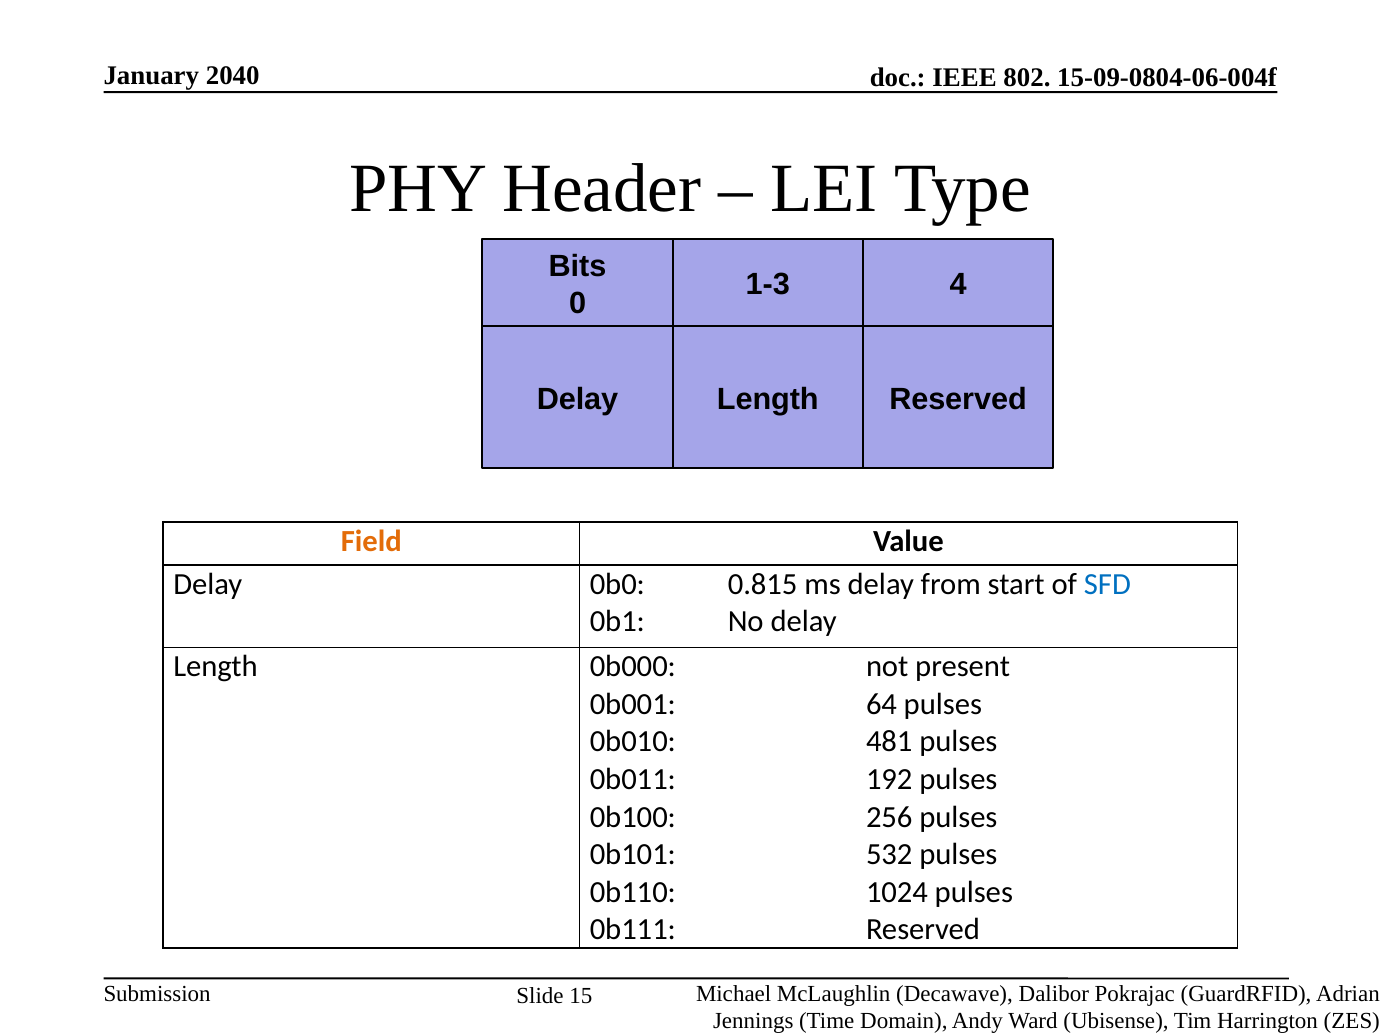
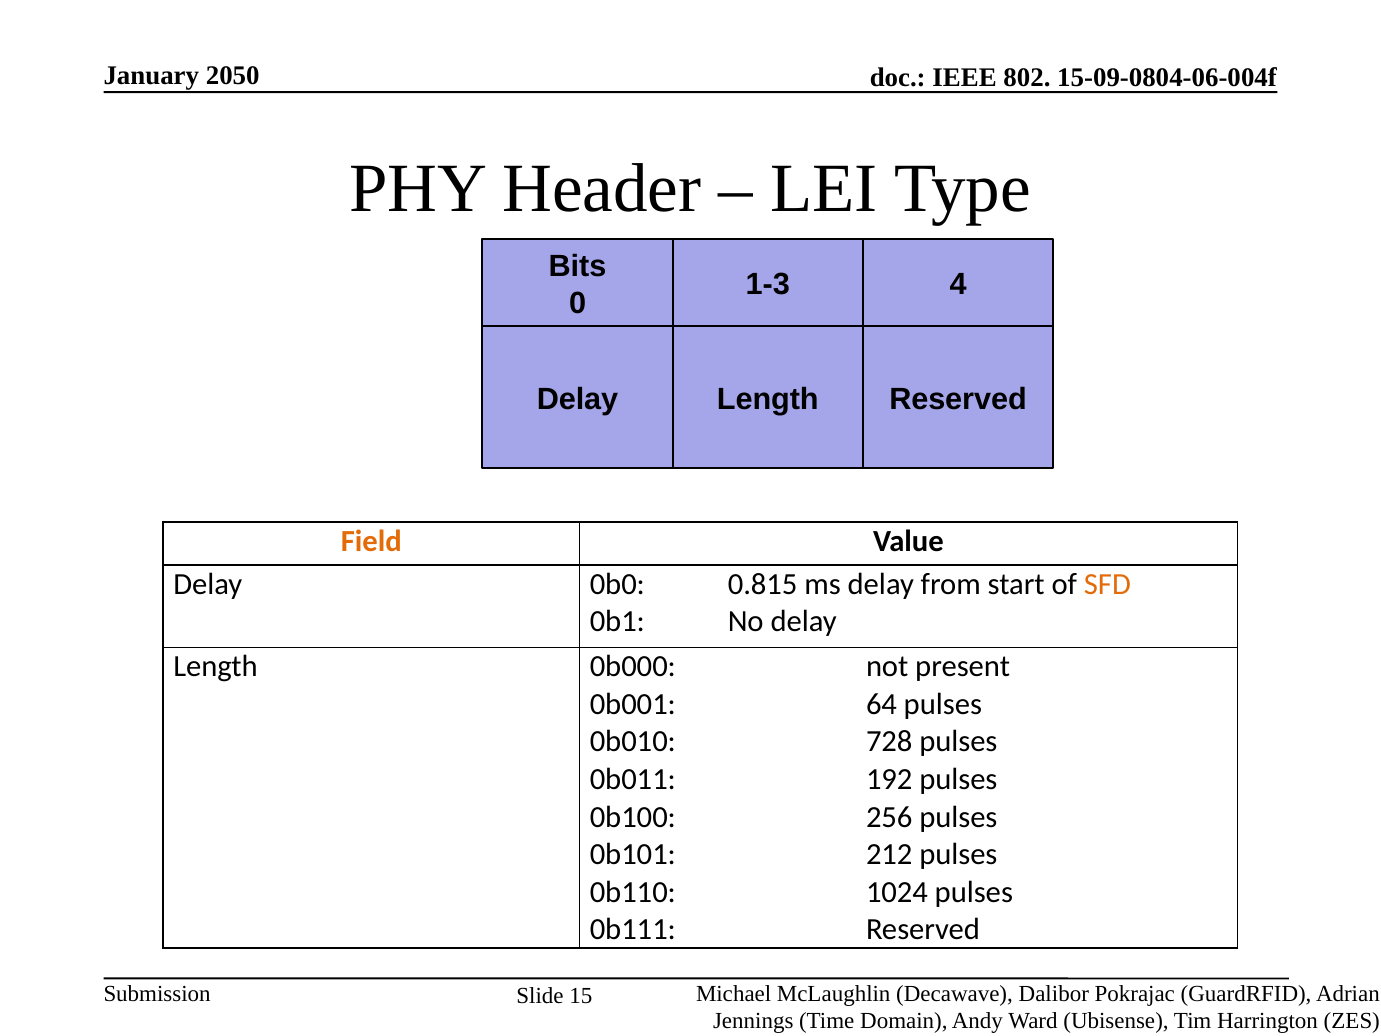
2040: 2040 -> 2050 (233, 75)
SFD colour: blue -> orange (1107, 584)
481: 481 -> 728 (889, 742)
532: 532 -> 212 (889, 854)
